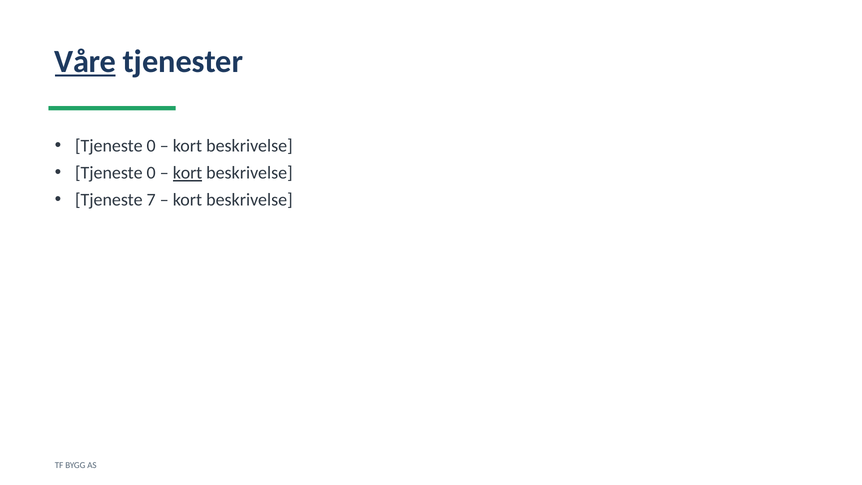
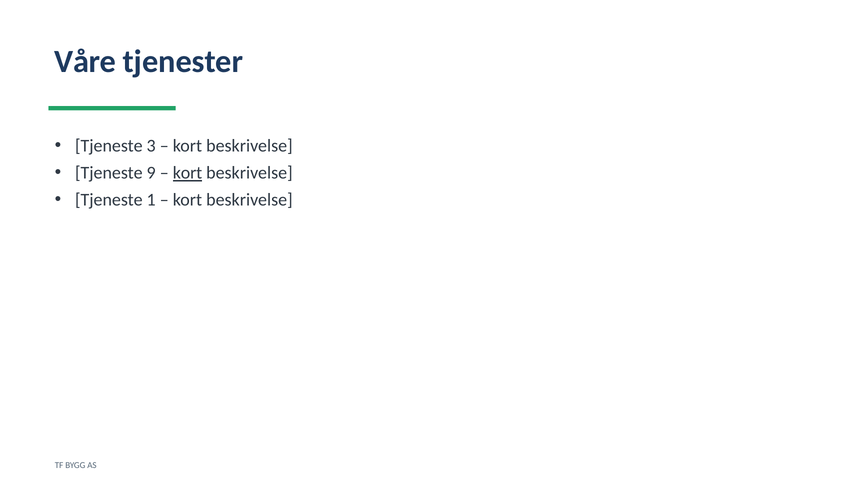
Våre underline: present -> none (85, 62)
0: 0 -> 3 (151, 146)
0: 0 -> 9 (151, 173)
7: 7 -> 1 (151, 200)
